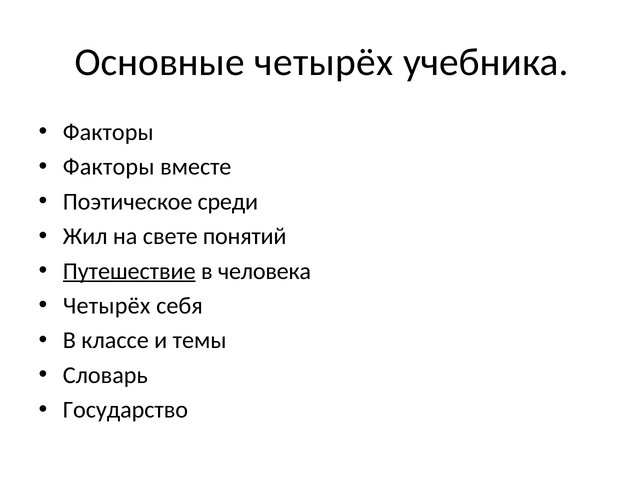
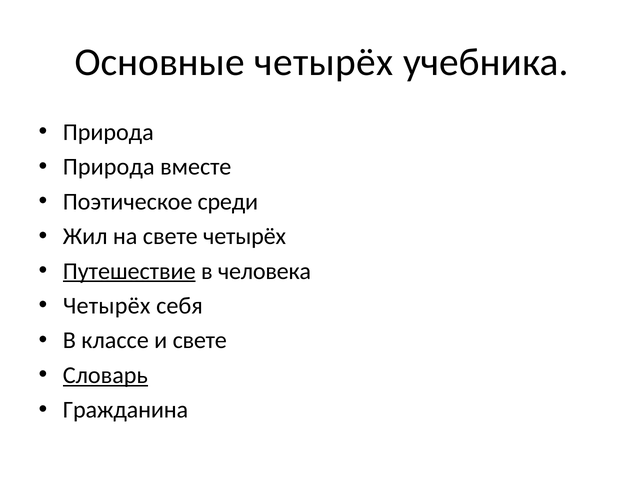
Факторы: Факторы -> Природа (108, 132)
Факторы: Факторы -> Природа (109, 167)
свете понятий: понятий -> четырёх (245, 236)
и темы: темы -> свете (200, 341)
Словарь underline: none -> present (105, 375)
Государство: Государство -> Гражданина (125, 410)
